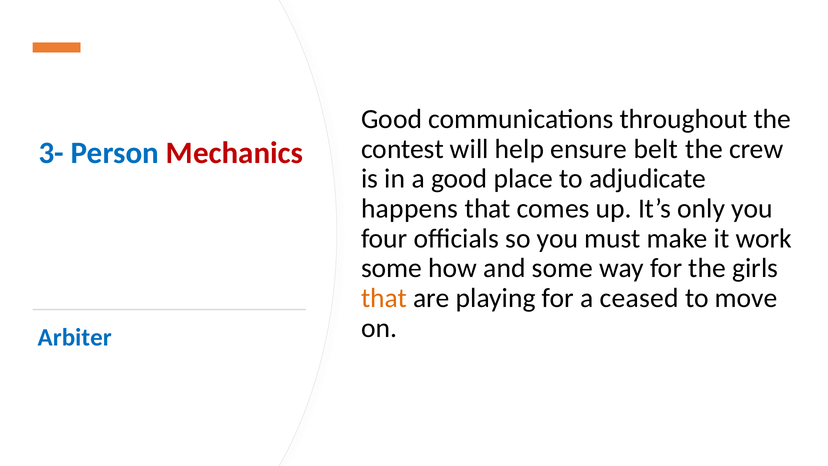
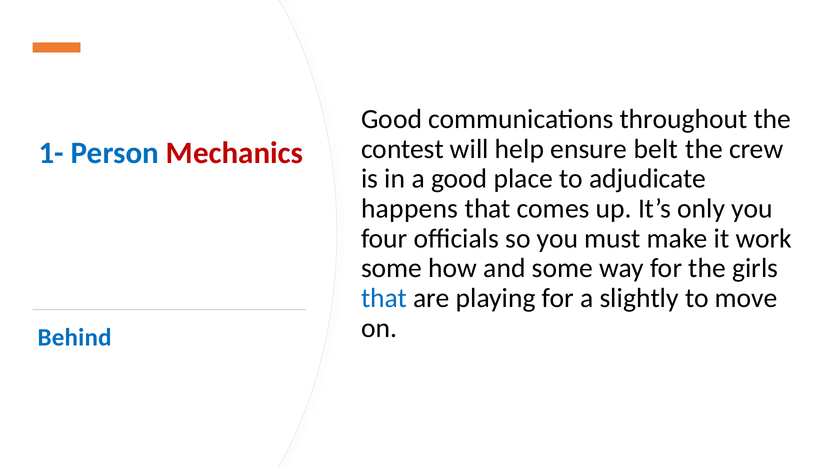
3-: 3- -> 1- (51, 153)
that colour: orange -> blue (384, 298)
ceased: ceased -> slightly (639, 298)
Arbiter: Arbiter -> Behind (75, 337)
